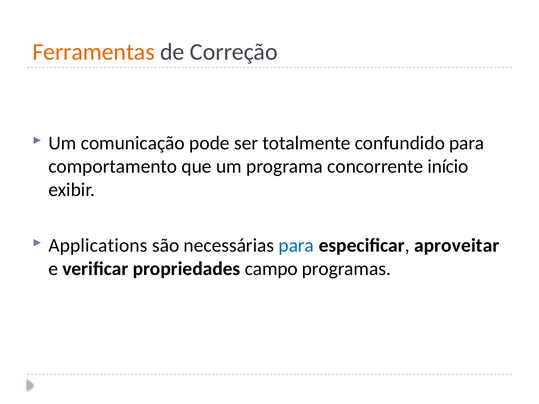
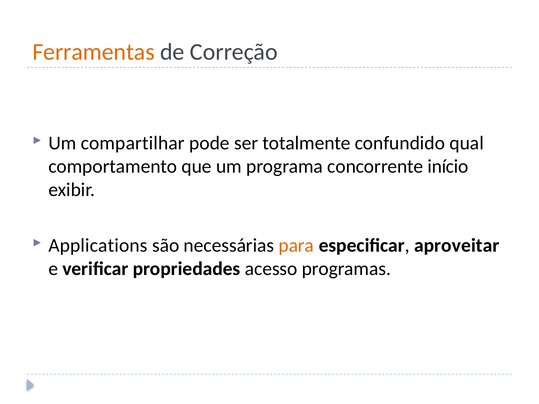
comunicação: comunicação -> compartilhar (133, 143)
confundido para: para -> qual (467, 143)
para colour: blue -> orange (296, 246)
campo: campo -> acesso (271, 269)
